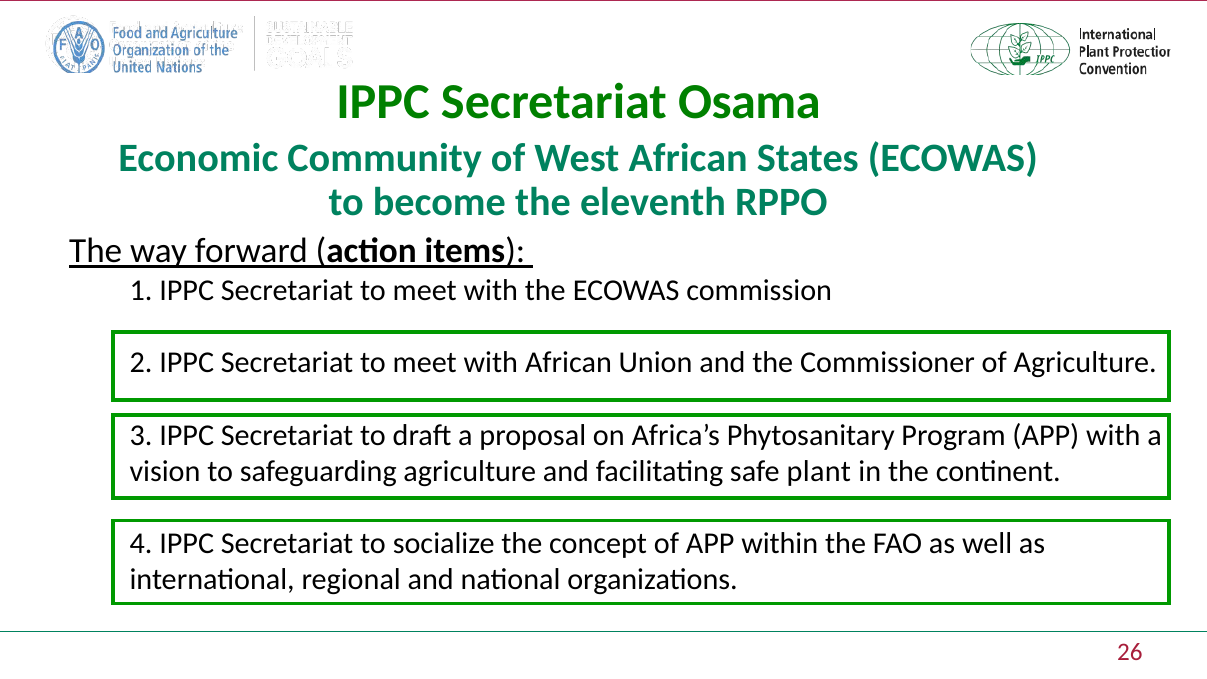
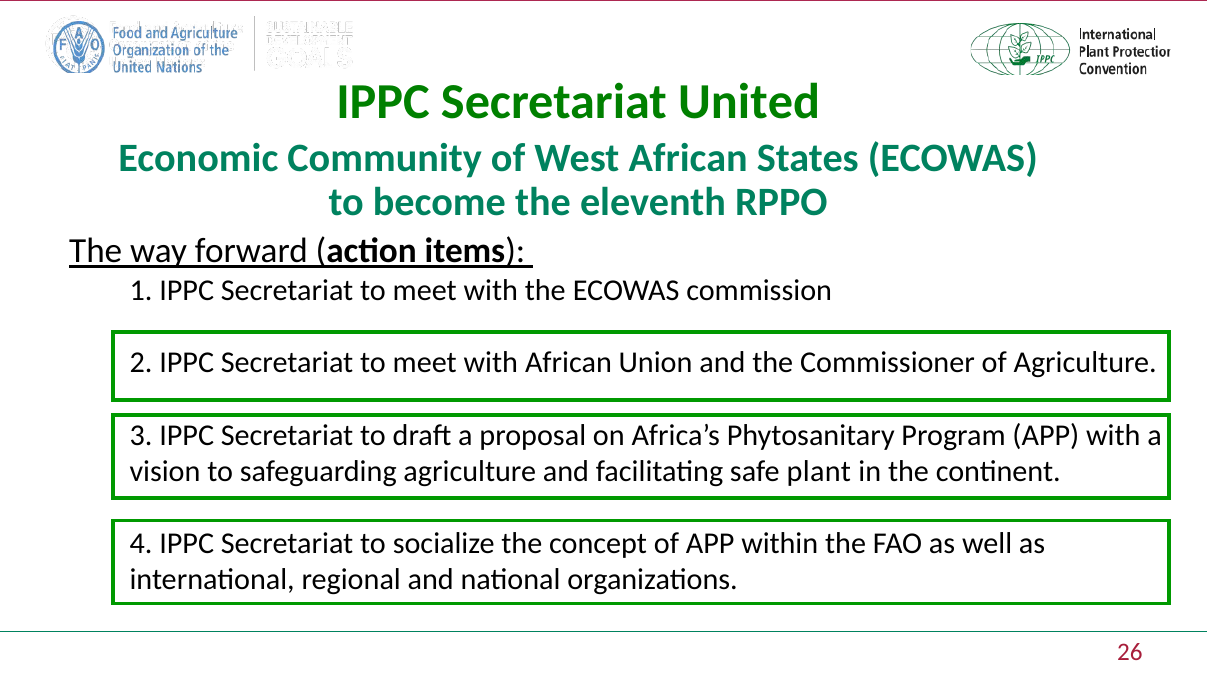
Osama: Osama -> United (749, 102)
